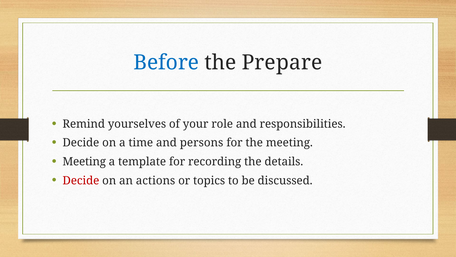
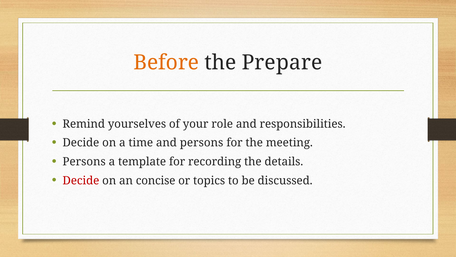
Before colour: blue -> orange (166, 63)
Meeting: Meeting -> Persons (84, 161)
actions: actions -> concise (156, 180)
